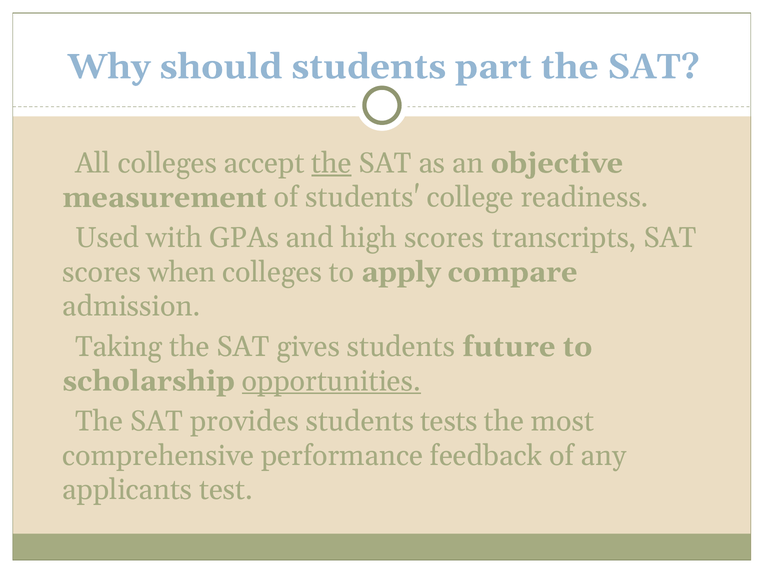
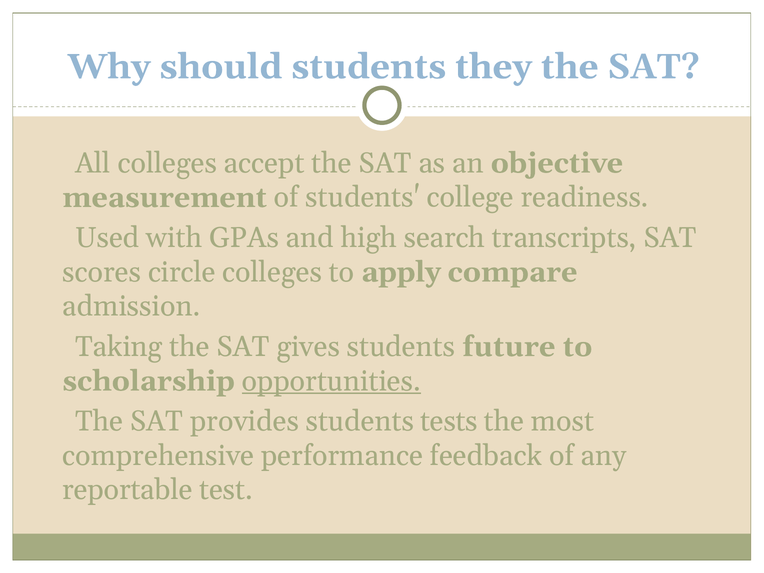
part: part -> they (494, 67)
the underline: present -> none (332, 163)
high scores: scores -> search (444, 238)
when: when -> circle (182, 272)
applicants: applicants -> reportable (127, 490)
